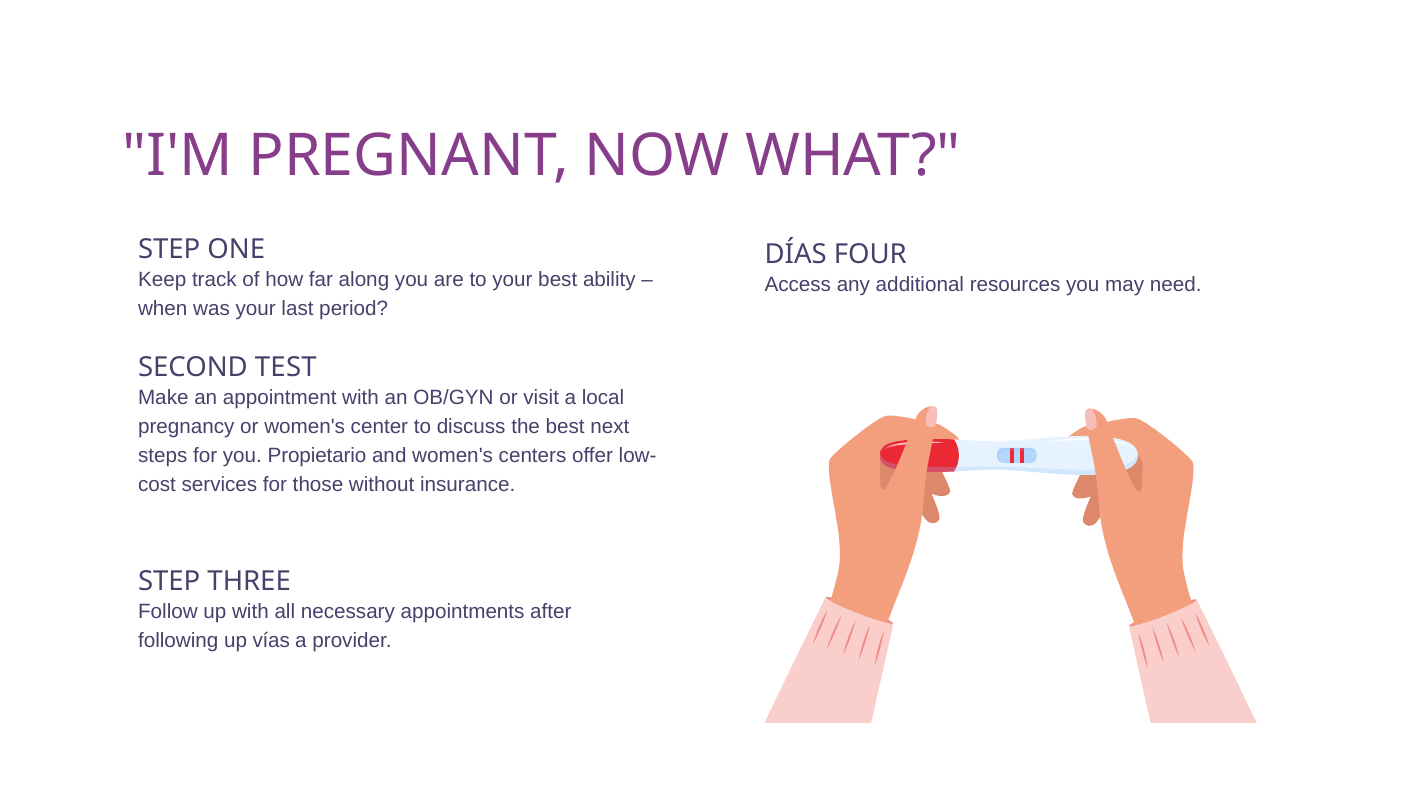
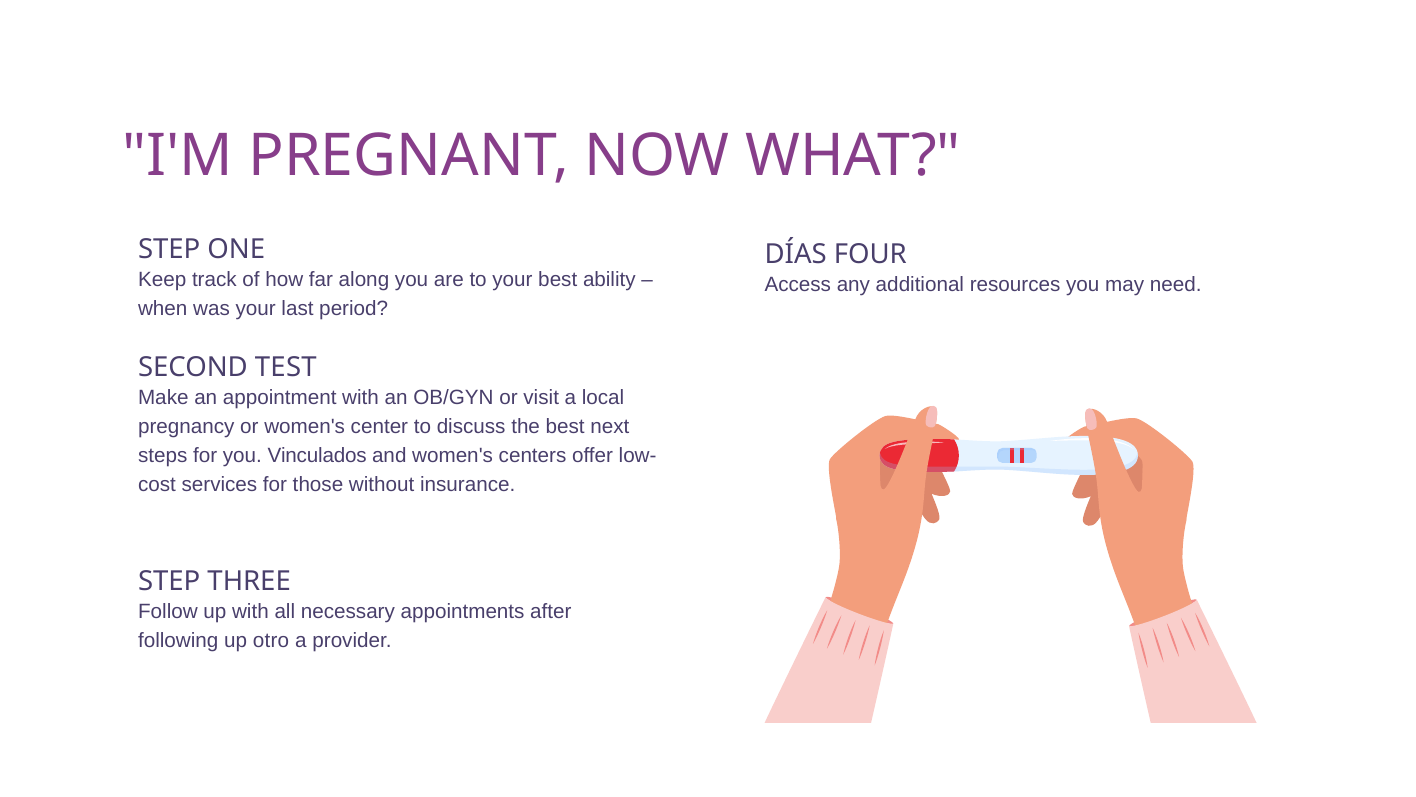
Propietario: Propietario -> Vinculados (317, 456)
vías: vías -> otro (271, 641)
